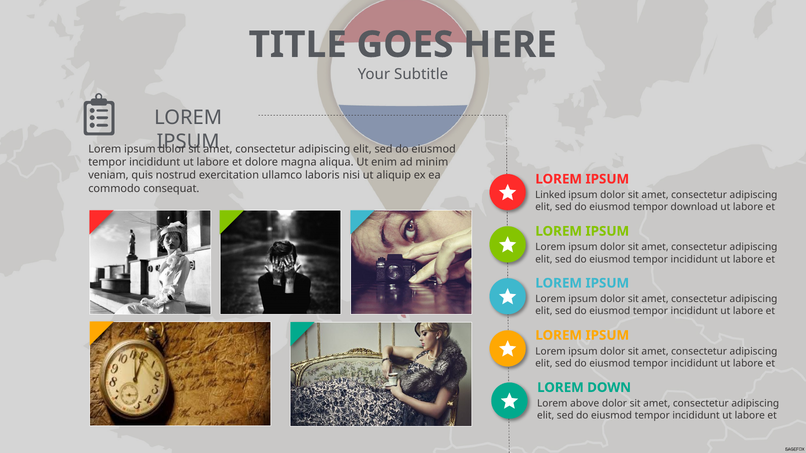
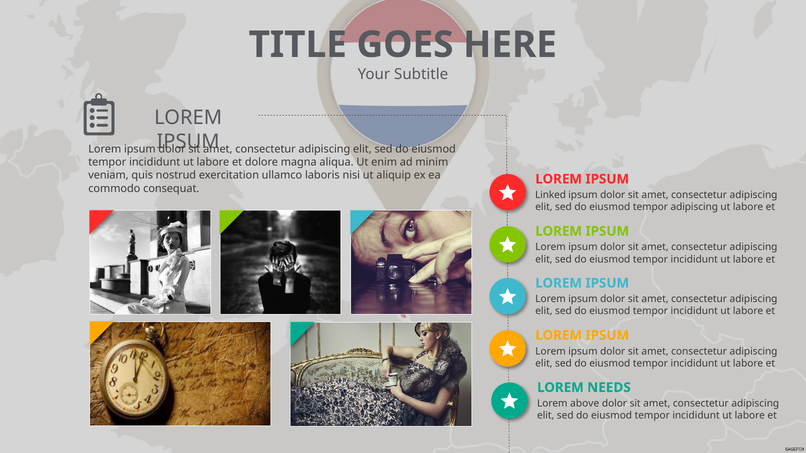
tempor download: download -> adipiscing (694, 207)
DOWN: DOWN -> NEEDS (609, 388)
